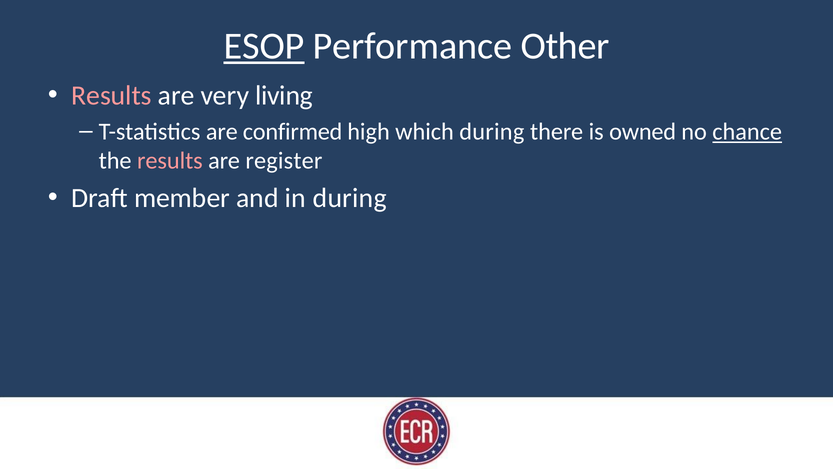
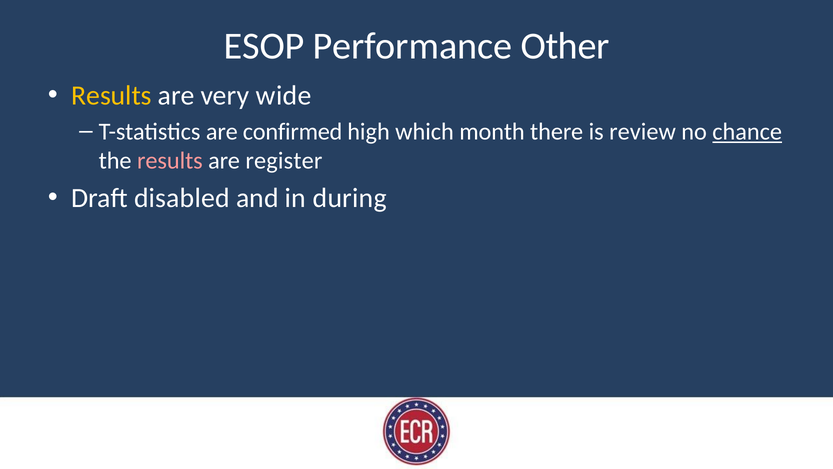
ESOP underline: present -> none (264, 46)
Results colour: pink -> yellow (112, 96)
living: living -> wide (284, 96)
which during: during -> month (492, 132)
owned: owned -> review (643, 132)
member: member -> disabled (182, 198)
